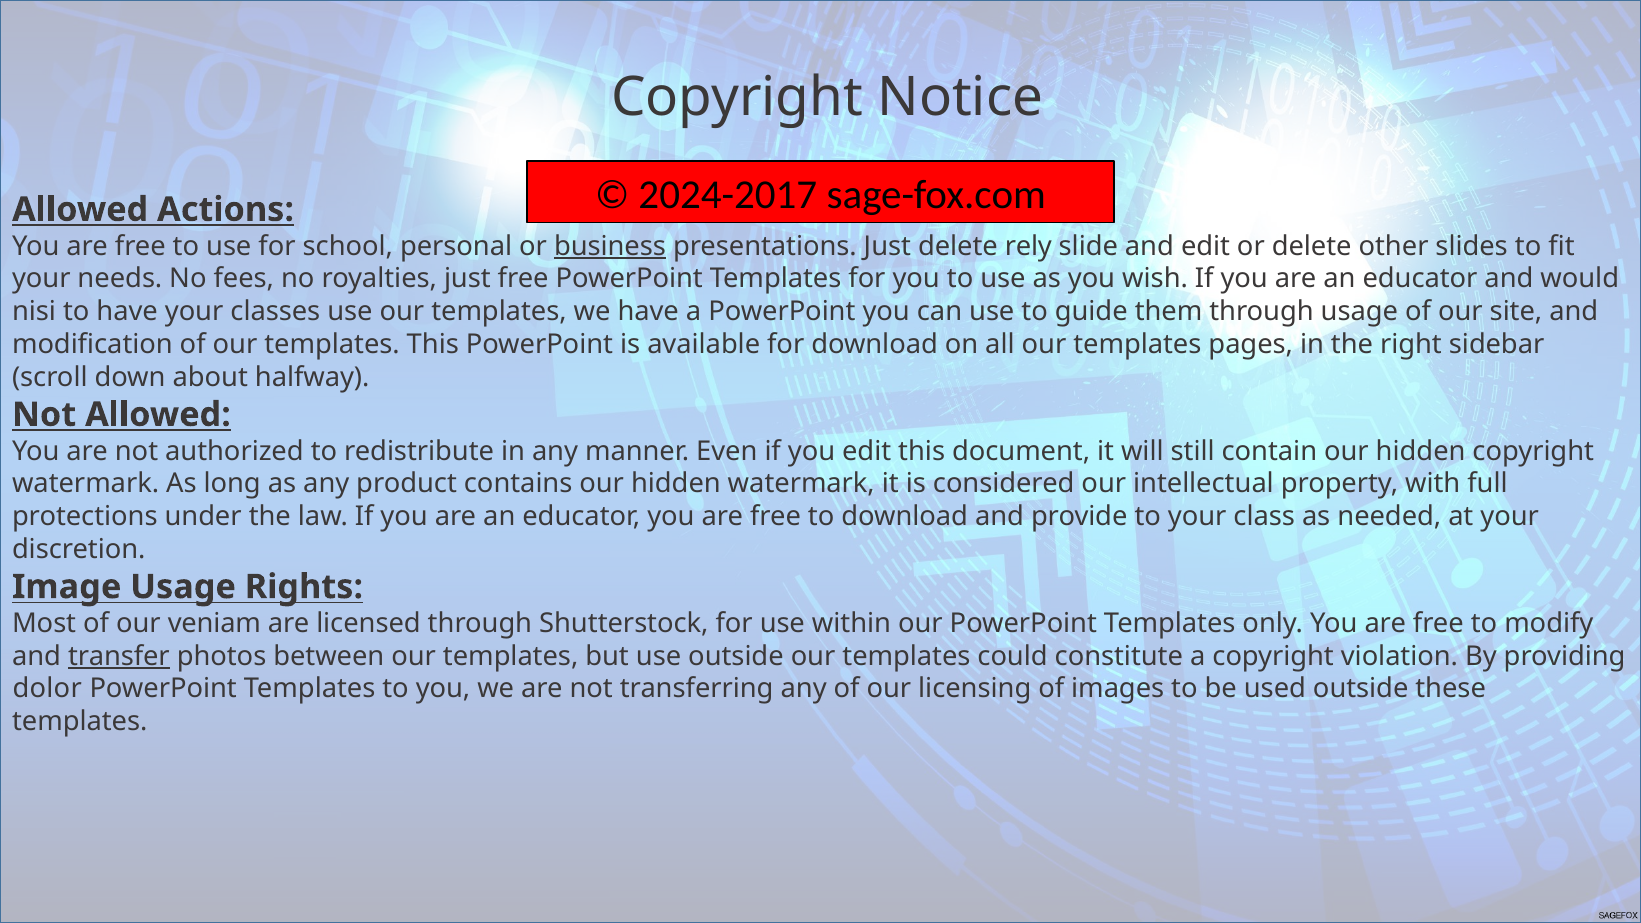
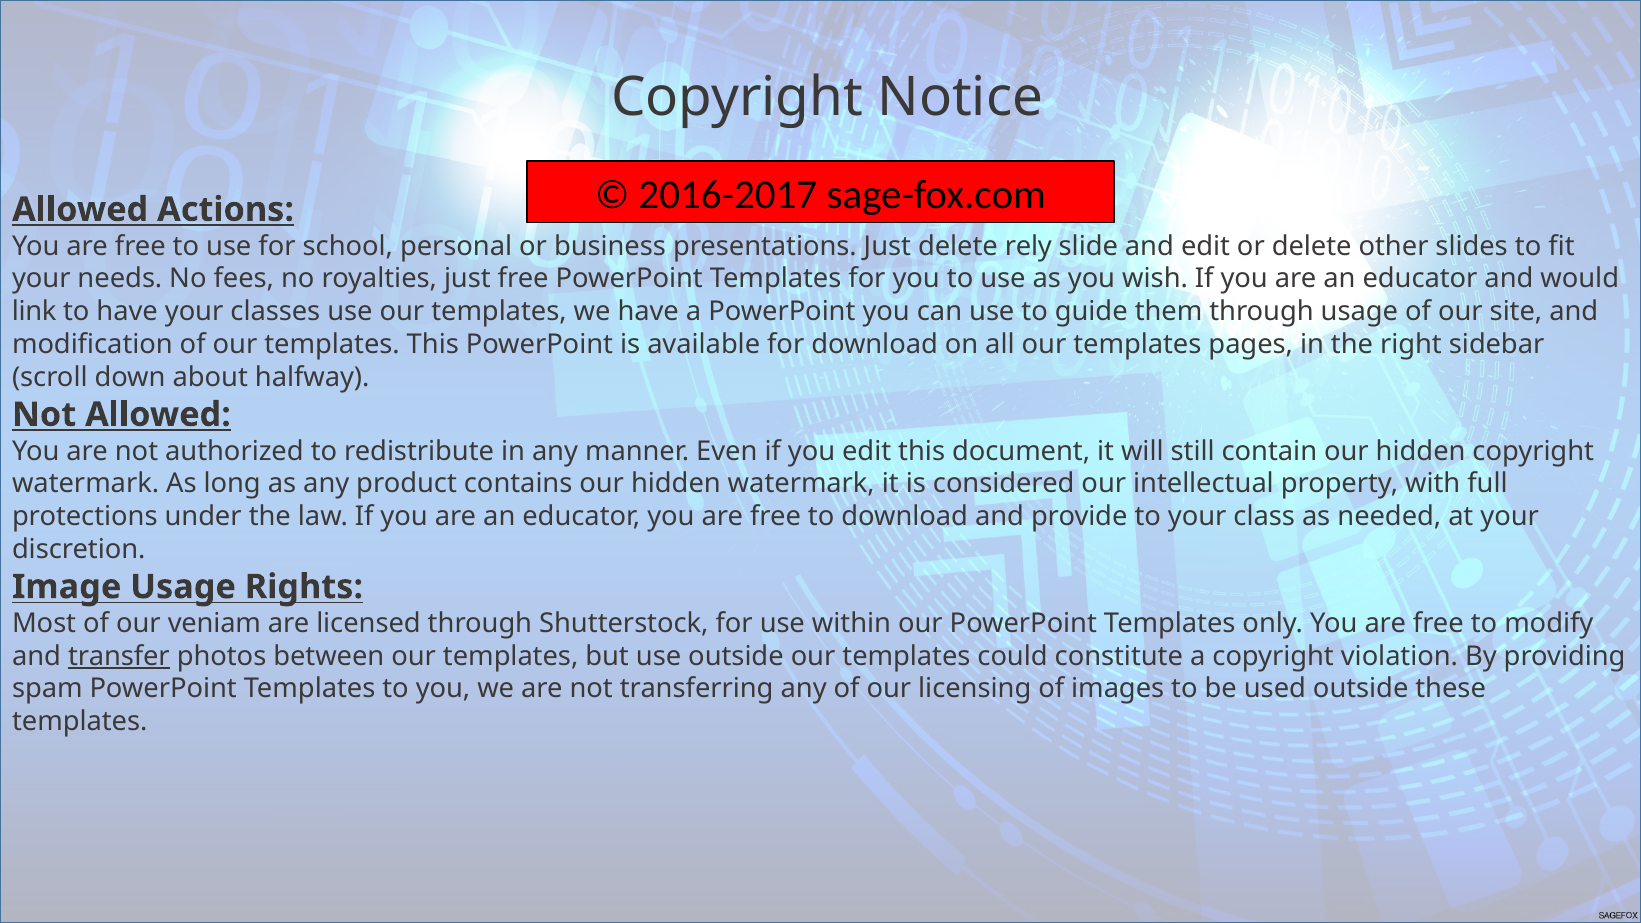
2024-2017: 2024-2017 -> 2016-2017 (728, 195)
business underline: present -> none (610, 246)
nisi: nisi -> link (34, 312)
dolor: dolor -> spam (47, 689)
